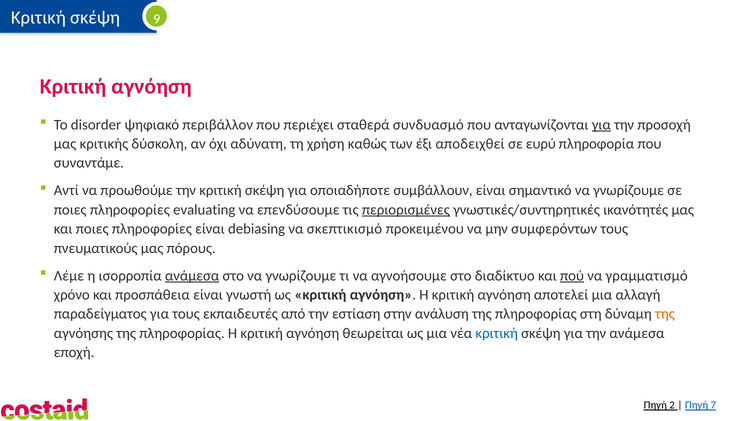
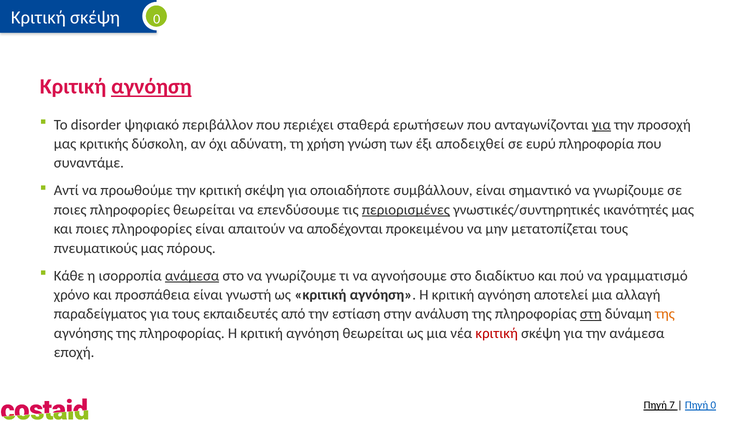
σκέψη 9: 9 -> 0 (157, 19)
αγνόηση underline: none -> present (151, 87)
συνδυασμό: συνδυασμό -> ερωτήσεων (428, 125)
καθώς: καθώς -> γνώση (367, 144)
πληροφορίες evaluating: evaluating -> θεωρείται (204, 210)
debiasing: debiasing -> απαιτούν (257, 229)
σκεπτικισμό: σκεπτικισμό -> αποδέχονται (345, 229)
συμφερόντων: συμφερόντων -> μετατοπίζεται (554, 229)
Λέμε: Λέμε -> Κάθε (69, 276)
πού underline: present -> none (572, 276)
στη underline: none -> present (591, 314)
κριτική colour: blue -> red (497, 333)
2: 2 -> 7 (672, 405)
Πηγή 7: 7 -> 0 (713, 405)
